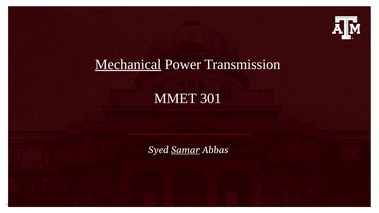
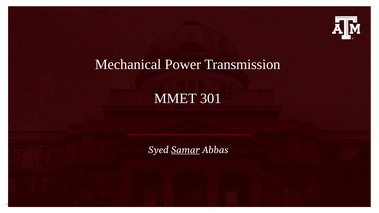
Mechanical underline: present -> none (128, 64)
